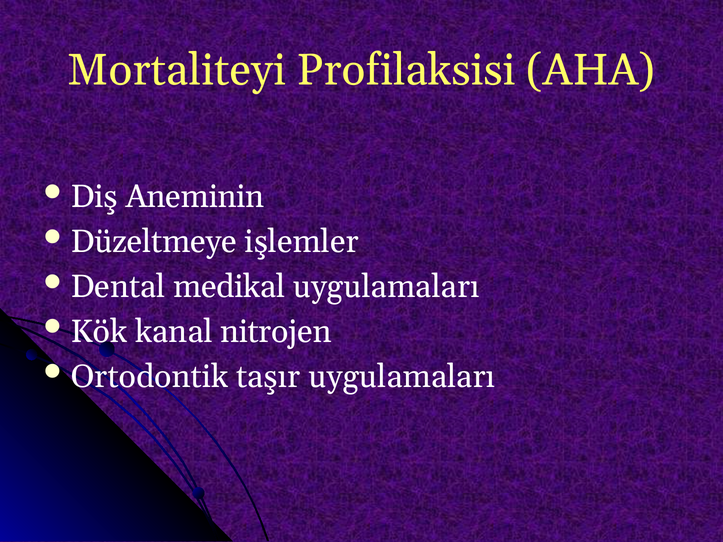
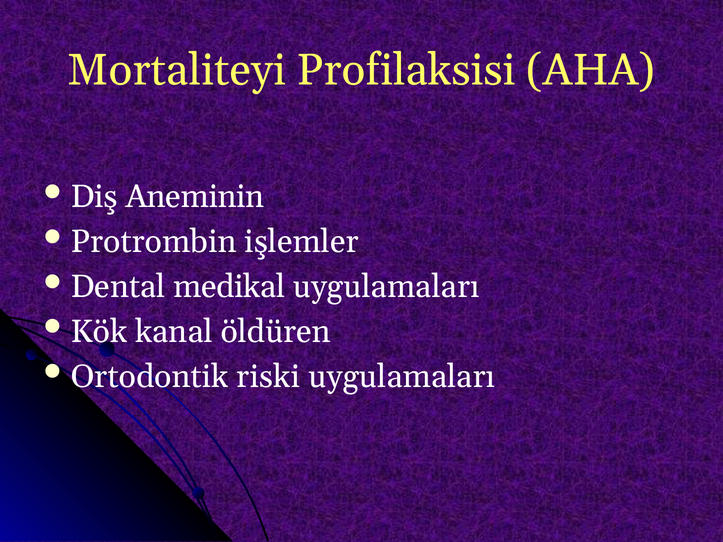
Düzeltmeye: Düzeltmeye -> Protrombin (154, 242)
nitrojen: nitrojen -> öldüren (276, 332)
taşır: taşır -> riski (268, 377)
